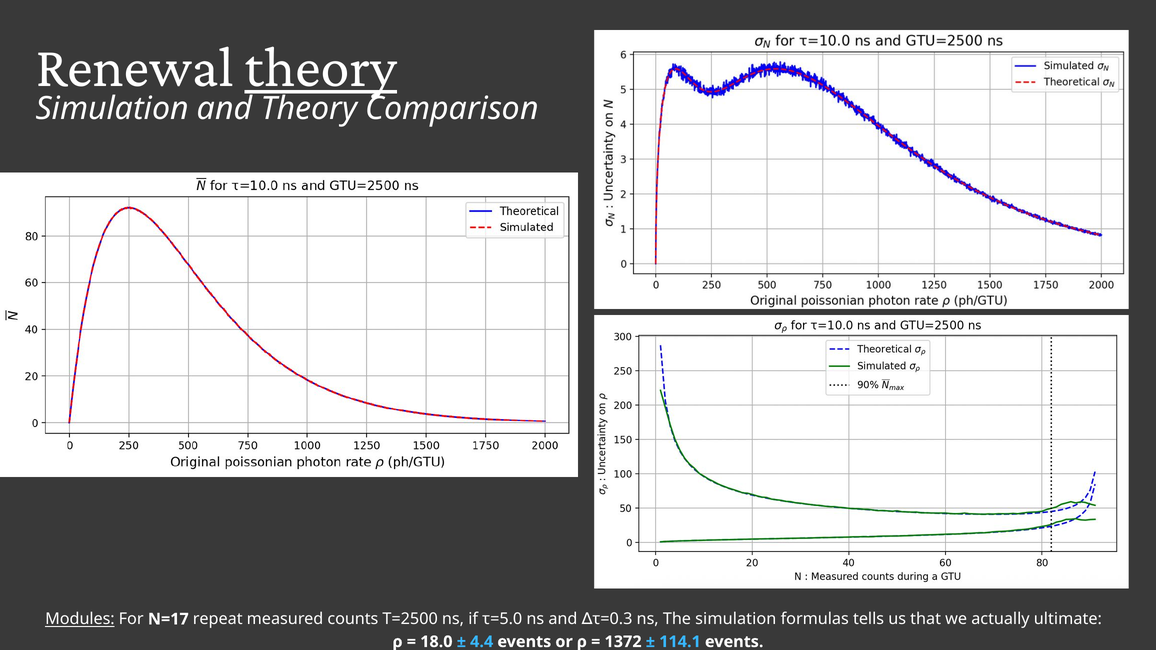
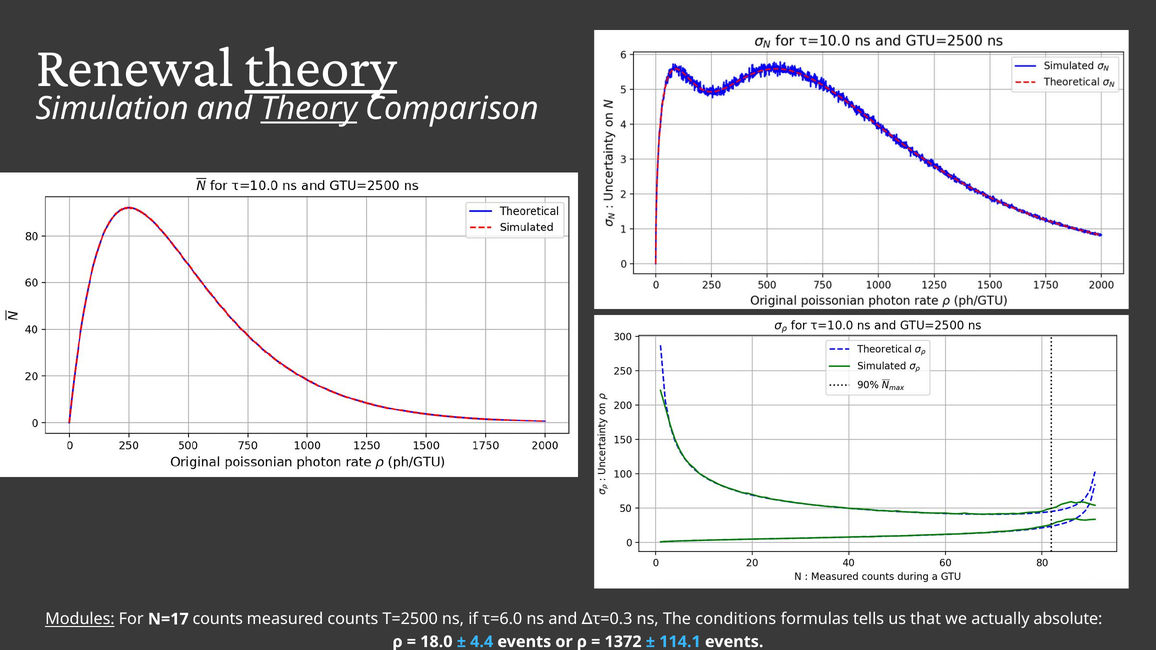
Theory underline: none -> present (309, 109)
N=17 repeat: repeat -> counts (218, 619)
τ=5.0: τ=5.0 -> τ=6.0 (502, 619)
The simulation: simulation -> conditions (736, 619)
ultimate: ultimate -> absolute (1068, 619)
